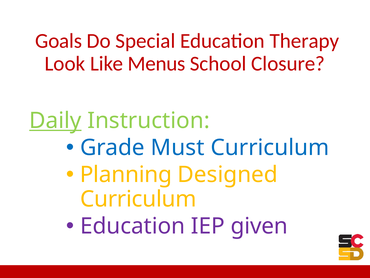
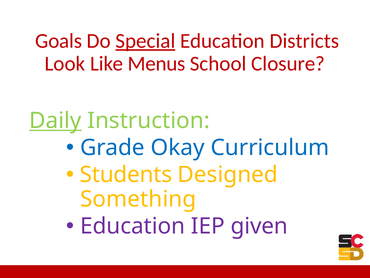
Special underline: none -> present (145, 41)
Therapy: Therapy -> Districts (304, 41)
Must: Must -> Okay (178, 147)
Planning: Planning -> Students (126, 174)
Curriculum: Curriculum -> Something (138, 199)
